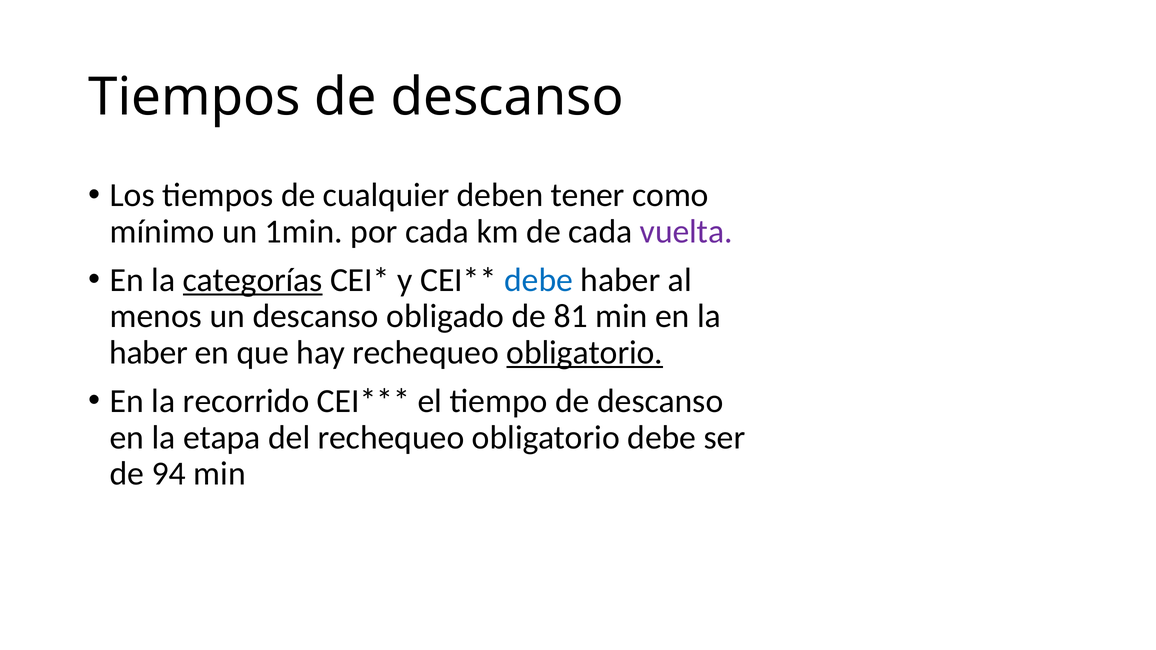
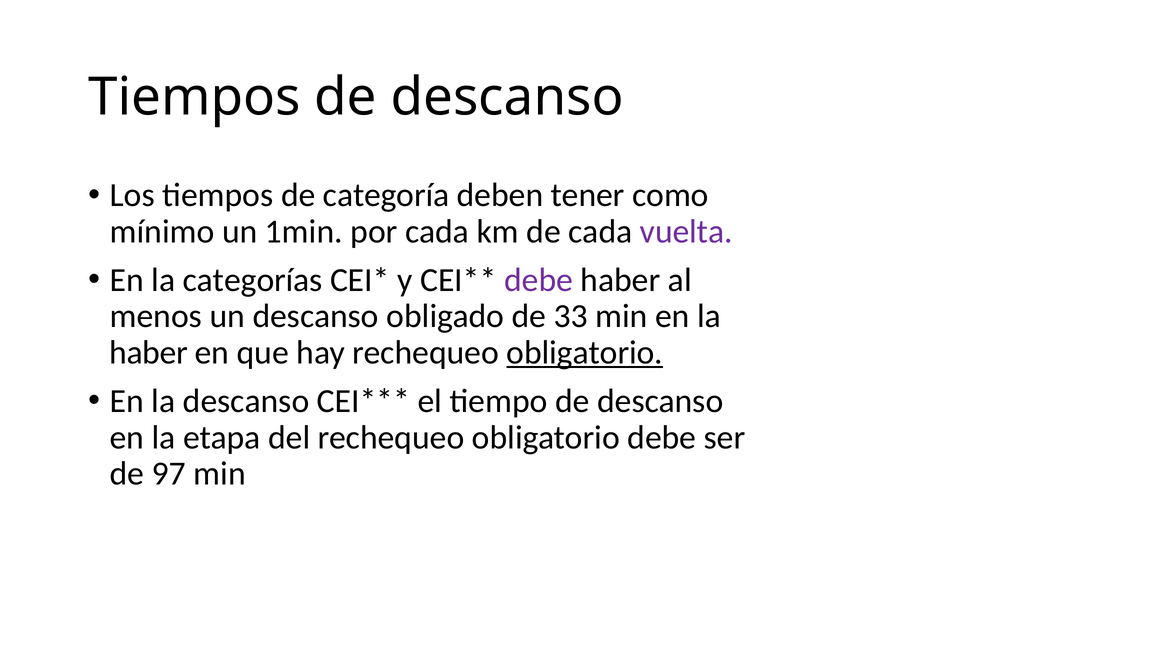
cualquier: cualquier -> categoría (386, 195)
categorías underline: present -> none (253, 280)
debe colour: blue -> purple (539, 280)
81: 81 -> 33 (571, 316)
la recorrido: recorrido -> descanso (246, 401)
94: 94 -> 97 (169, 474)
